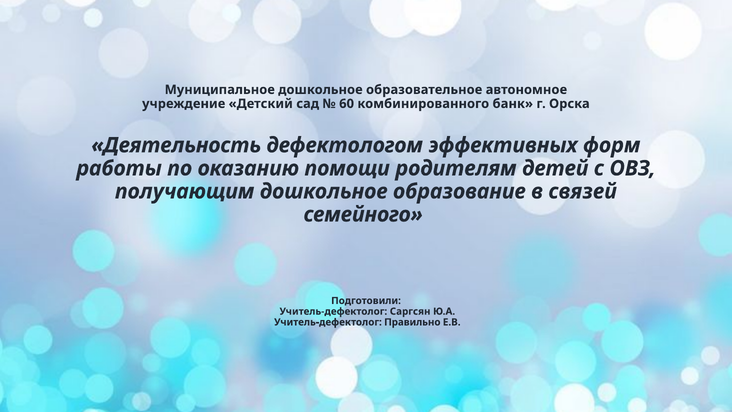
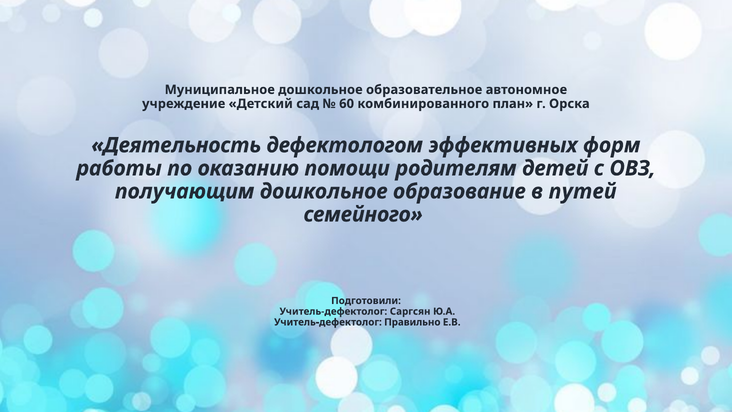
банк: банк -> план (513, 104)
связей: связей -> путей (583, 191)
